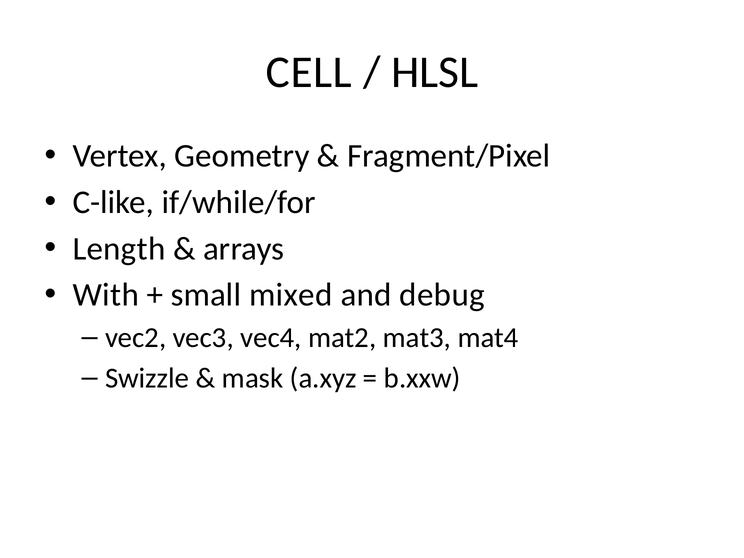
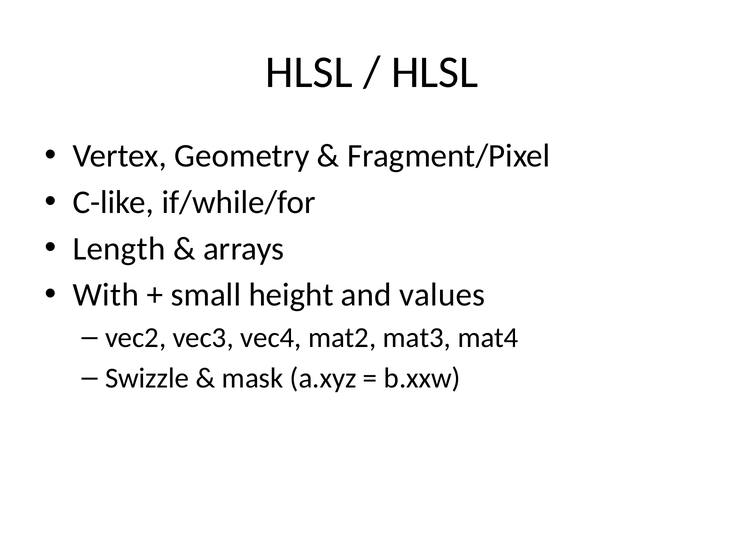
CELL: CELL -> HLSL (309, 72)
mixed: mixed -> height (291, 295)
debug: debug -> values (442, 295)
